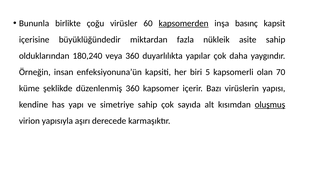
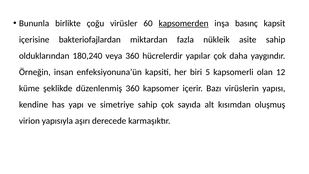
büyüklüğündedir: büyüklüğündedir -> bakteriofajlardan (90, 40)
duyarlılıkta: duyarlılıkta -> hücrelerdir (163, 56)
70: 70 -> 12 (281, 72)
oluşmuş underline: present -> none (270, 104)
